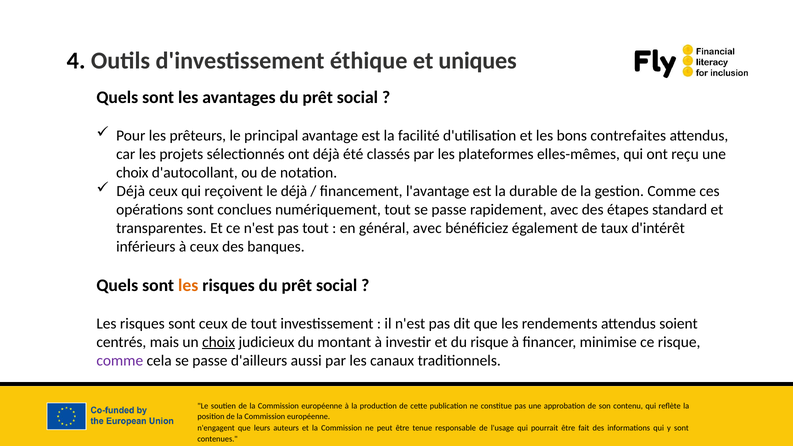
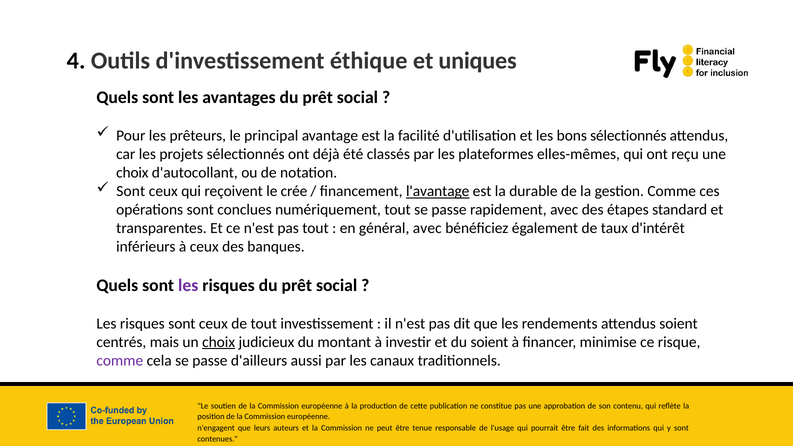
bons contrefaites: contrefaites -> sélectionnés (628, 136)
Déjà: Déjà -> Sont (131, 191)
le déjà: déjà -> crée (294, 191)
l'avantage underline: none -> present (438, 191)
les colour: orange -> purple (188, 285)
du risque: risque -> soient (489, 342)
